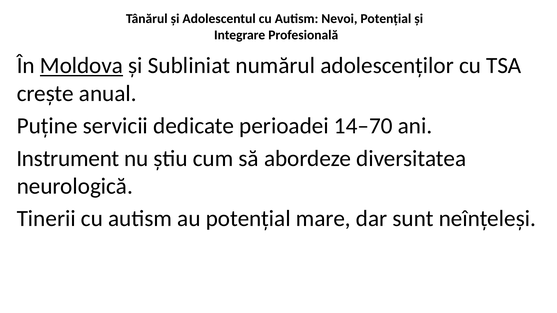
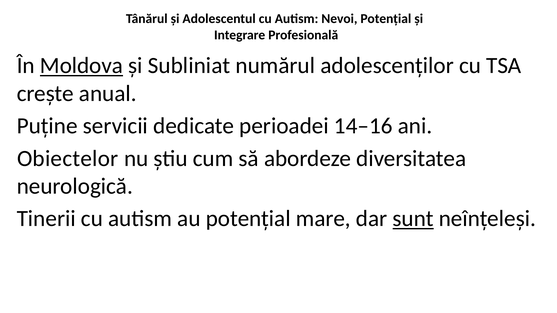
14–70: 14–70 -> 14–16 (363, 126)
Instrument: Instrument -> Obiectelor (68, 159)
sunt underline: none -> present (413, 219)
